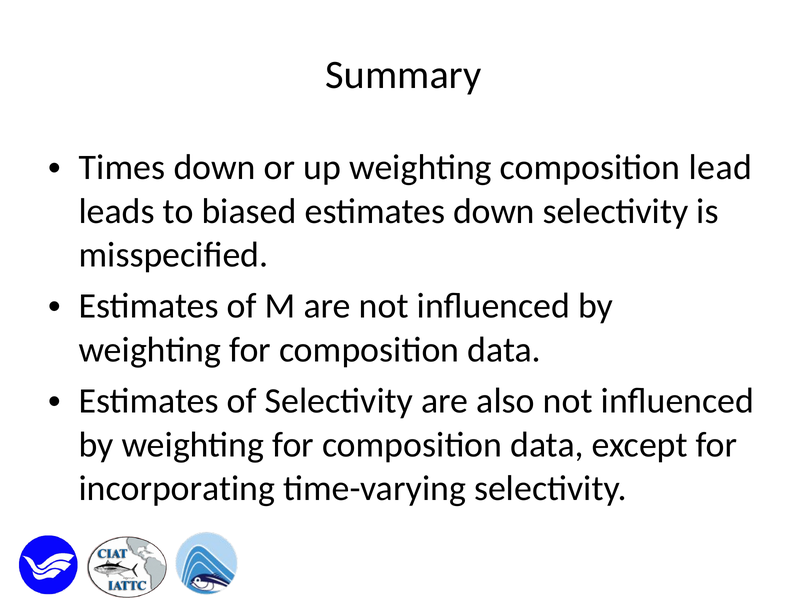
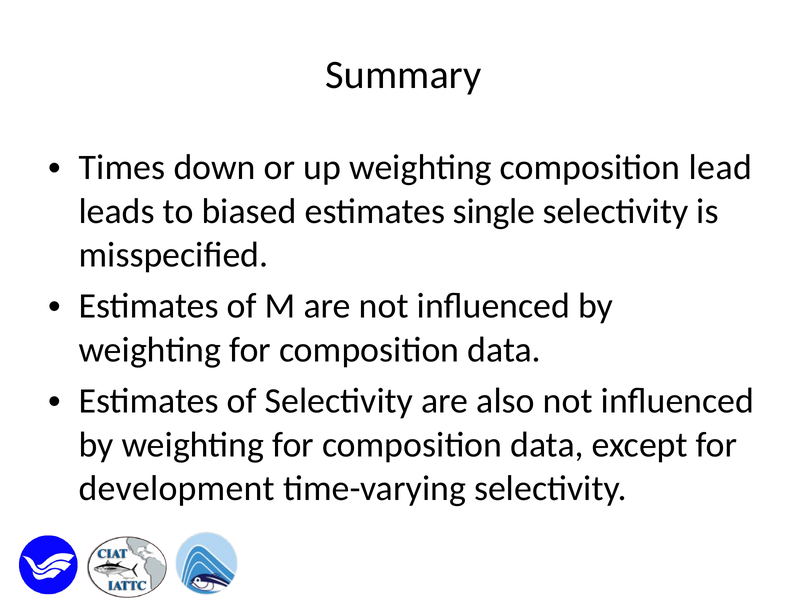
estimates down: down -> single (494, 211)
incorporating: incorporating -> development (177, 489)
